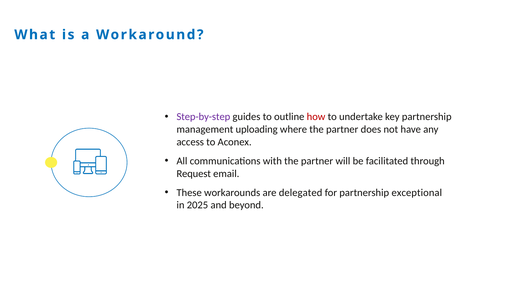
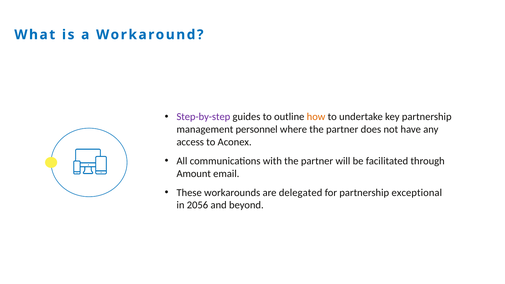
how colour: red -> orange (316, 117)
uploading: uploading -> personnel (257, 129)
Request: Request -> Amount (194, 174)
2025: 2025 -> 2056 (197, 205)
